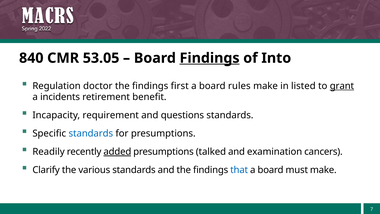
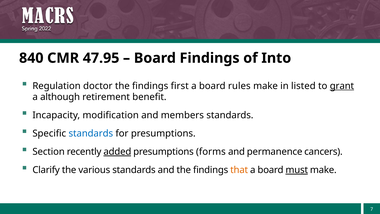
53.05: 53.05 -> 47.95 (101, 58)
Findings underline: present -> none (210, 58)
incidents: incidents -> although (60, 97)
requirement: requirement -> modification (111, 115)
questions: questions -> members (182, 115)
Readily: Readily -> Section (49, 152)
talked: talked -> forms (211, 152)
examination: examination -> permanence (275, 152)
that colour: blue -> orange (239, 170)
must underline: none -> present (297, 170)
